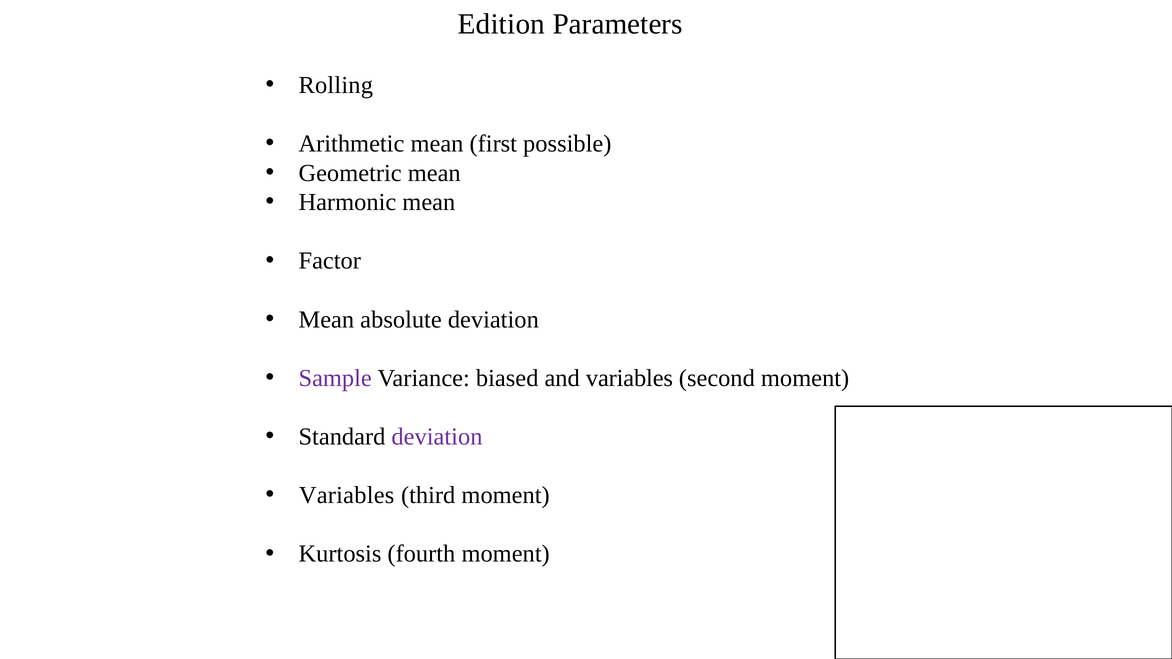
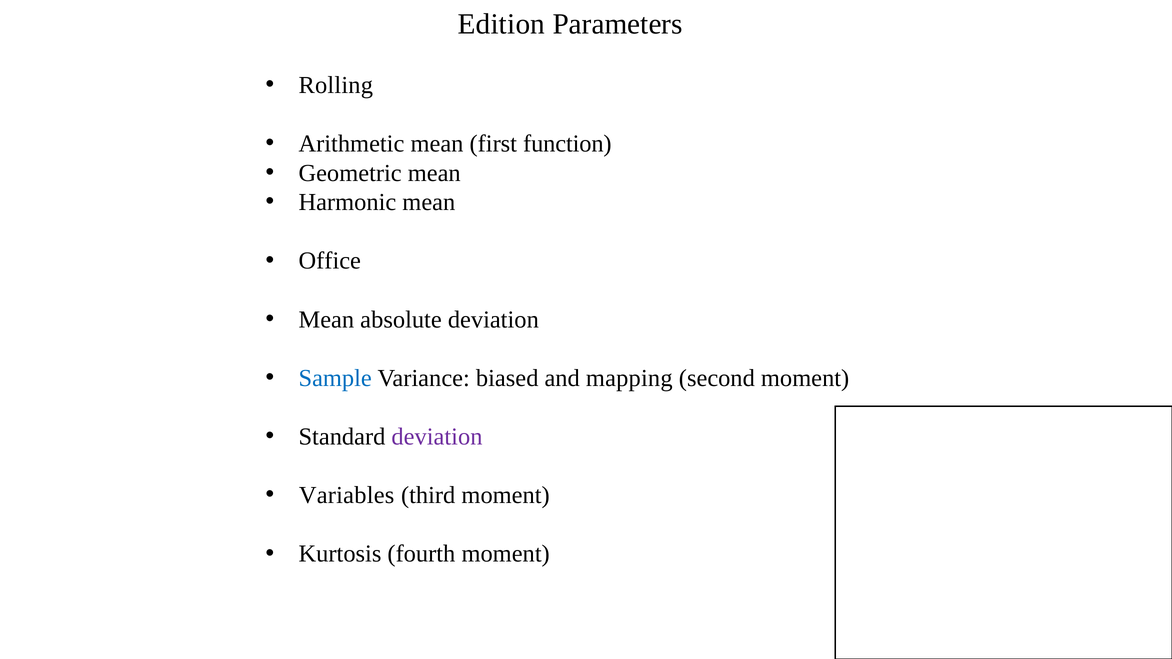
possible: possible -> function (567, 144)
Factor: Factor -> Office (330, 261)
Sample colour: purple -> blue (335, 378)
and variables: variables -> mapping (629, 378)
